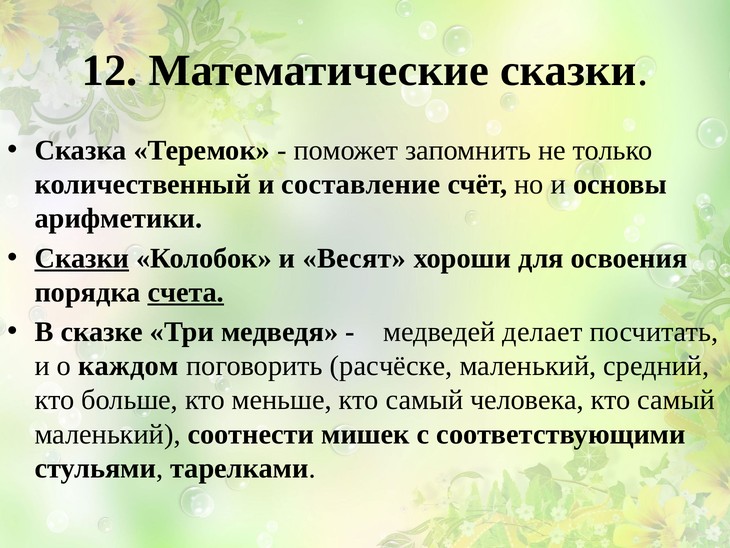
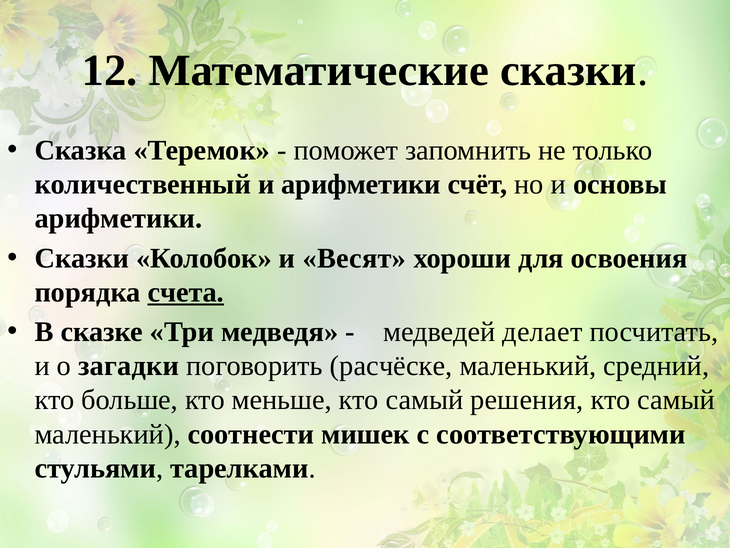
и составление: составление -> арифметики (361, 184)
Сказки underline: present -> none (82, 258)
каждом: каждом -> загадки (129, 366)
человека: человека -> решения (527, 400)
